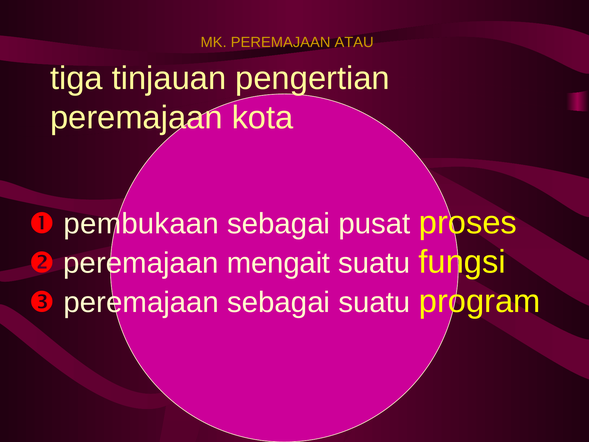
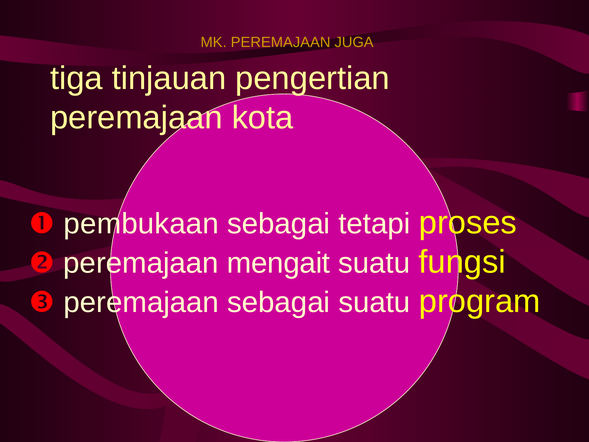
ATAU: ATAU -> JUGA (354, 42)
pusat: pusat -> tetapi (374, 224)
